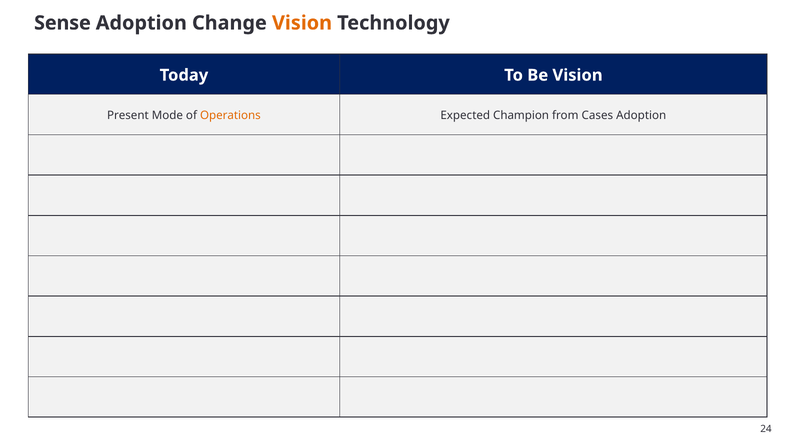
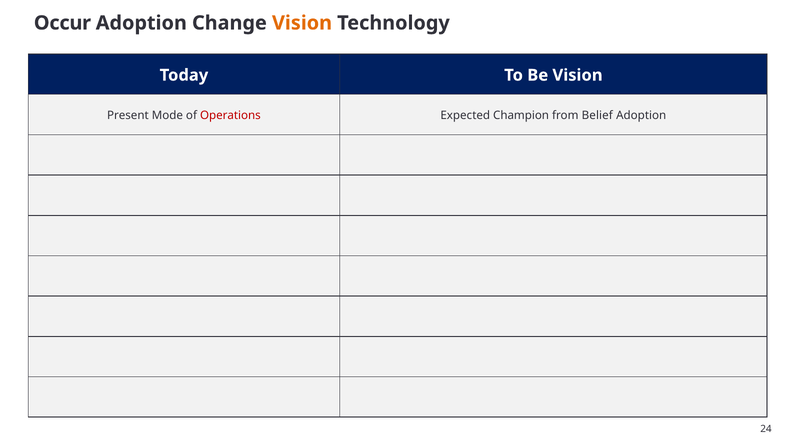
Sense: Sense -> Occur (62, 23)
Operations colour: orange -> red (230, 115)
Cases: Cases -> Belief (597, 115)
